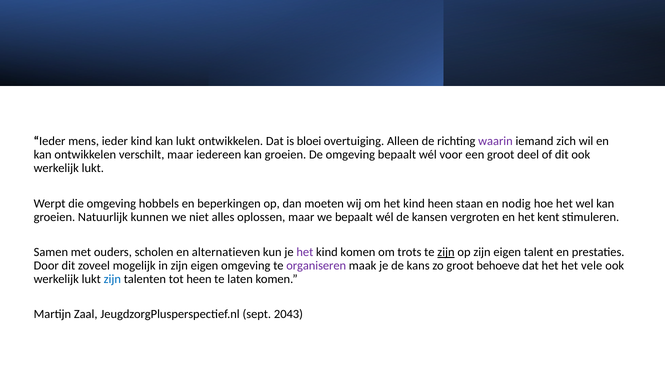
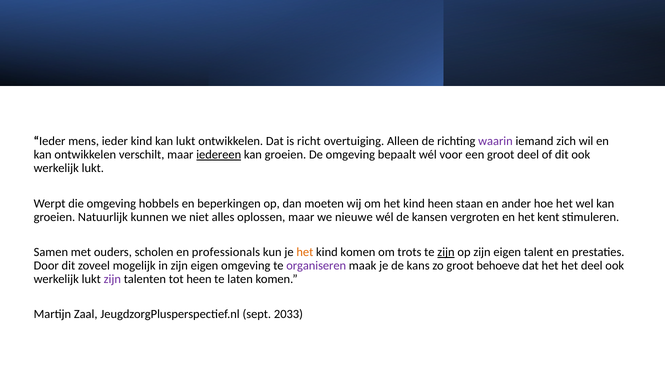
bloei: bloei -> richt (309, 141)
iedereen underline: none -> present (219, 155)
nodig: nodig -> ander (516, 203)
we bepaalt: bepaalt -> nieuwe (354, 217)
alternatieven: alternatieven -> professionals (226, 252)
het colour: purple -> orange (305, 252)
het vele: vele -> deel (592, 266)
zijn colour: blue -> purple (112, 279)
2043: 2043 -> 2033 (288, 314)
